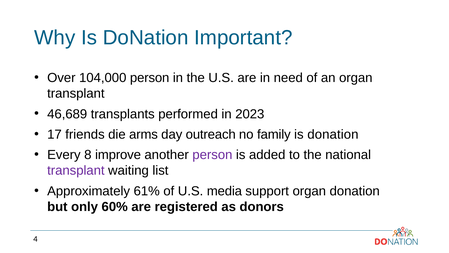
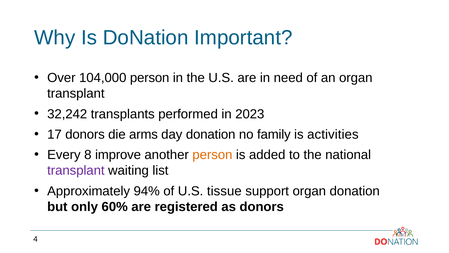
46,689: 46,689 -> 32,242 (67, 114)
17 friends: friends -> donors (85, 134)
day outreach: outreach -> donation (211, 134)
donation: donation -> activities (333, 134)
person colour: purple -> orange (212, 155)
61%: 61% -> 94% (147, 191)
media: media -> tissue (224, 191)
